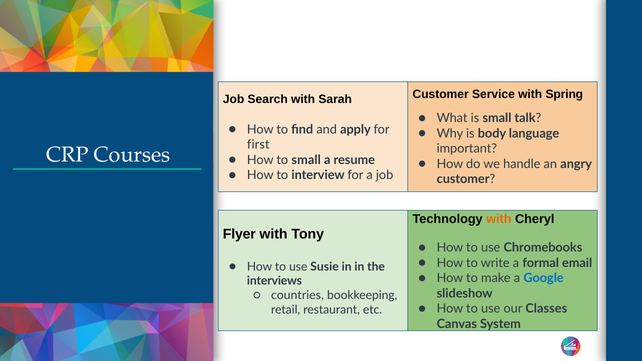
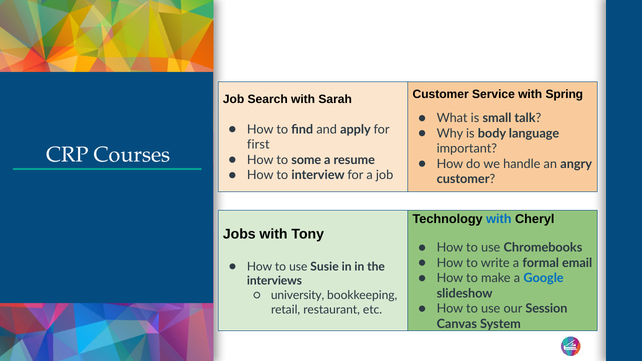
to small: small -> some (306, 160)
with colour: orange -> blue (499, 219)
Flyer: Flyer -> Jobs (239, 234)
countries: countries -> university (298, 296)
Classes: Classes -> Session (546, 309)
